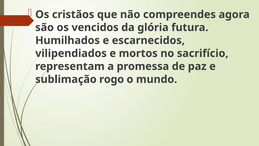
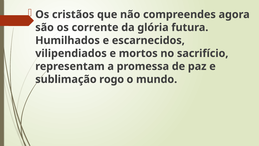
vencidos: vencidos -> corrente (95, 27)
